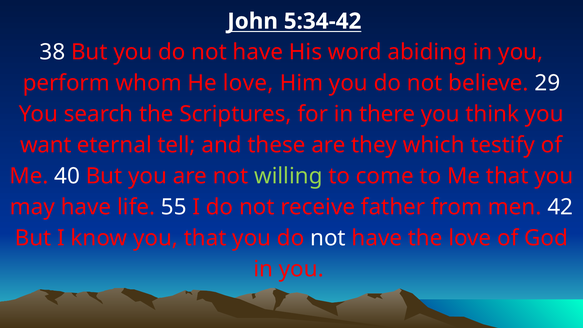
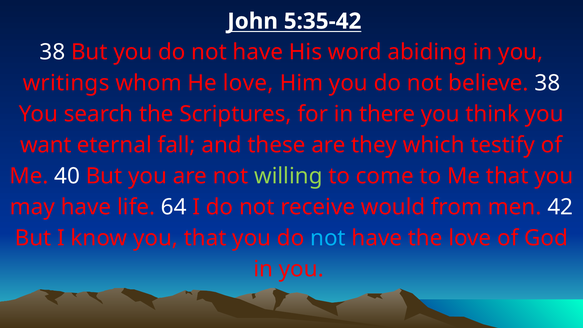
5:34-42: 5:34-42 -> 5:35-42 (323, 21)
perform: perform -> writings (66, 83)
believe 29: 29 -> 38 (547, 83)
tell: tell -> fall (177, 145)
55: 55 -> 64 (174, 207)
father: father -> would (393, 207)
not colour: white -> light blue (328, 238)
